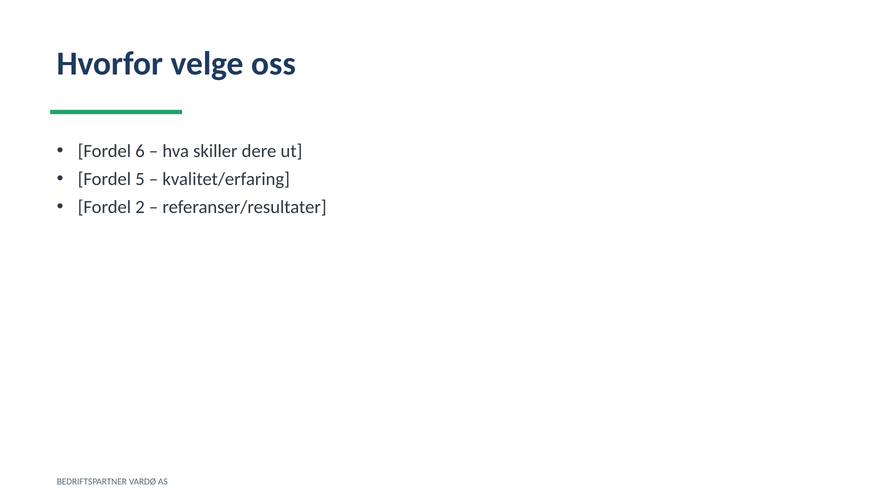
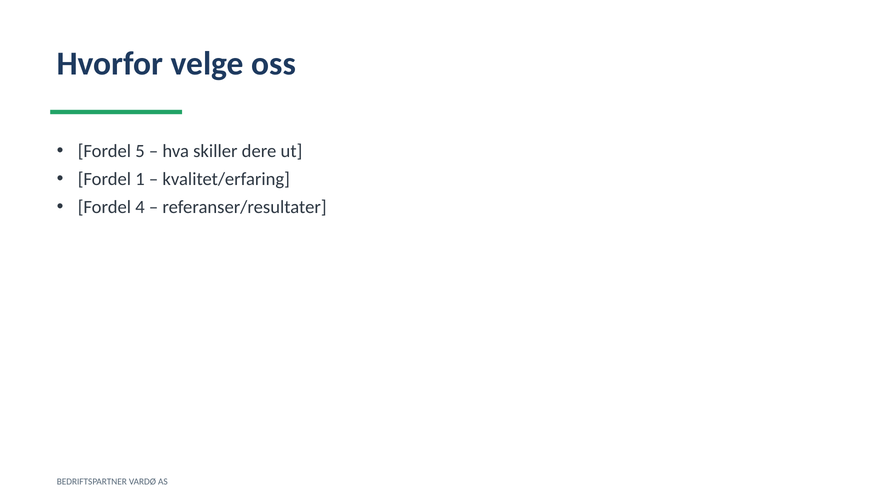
6: 6 -> 5 (140, 151)
5: 5 -> 1 (140, 179)
2: 2 -> 4 (140, 207)
